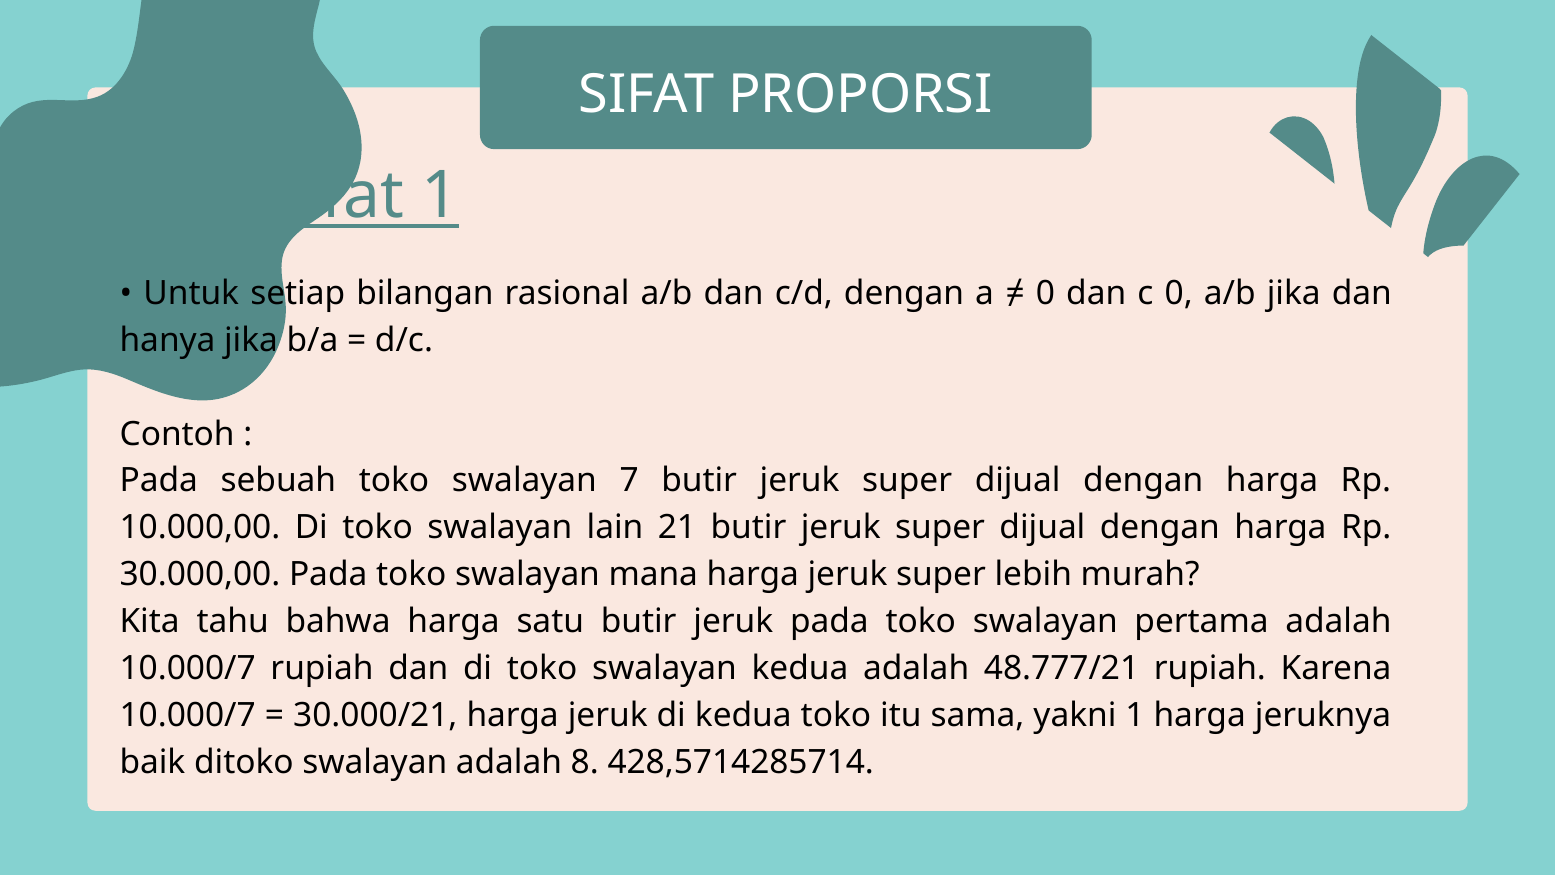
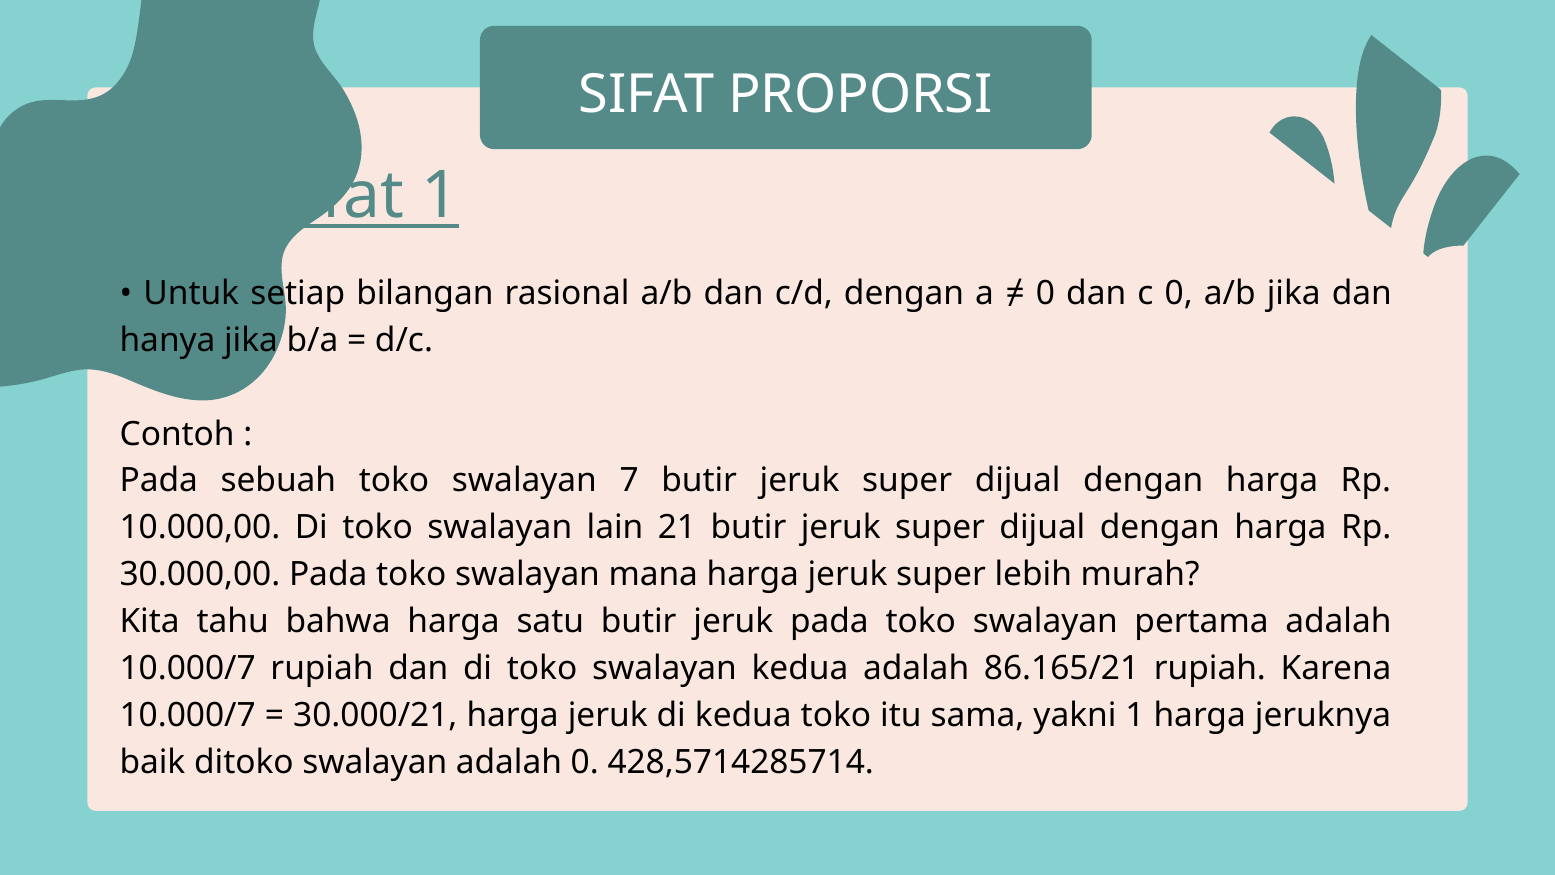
48.777/21: 48.777/21 -> 86.165/21 (1062, 668)
adalah 8: 8 -> 0 (585, 762)
